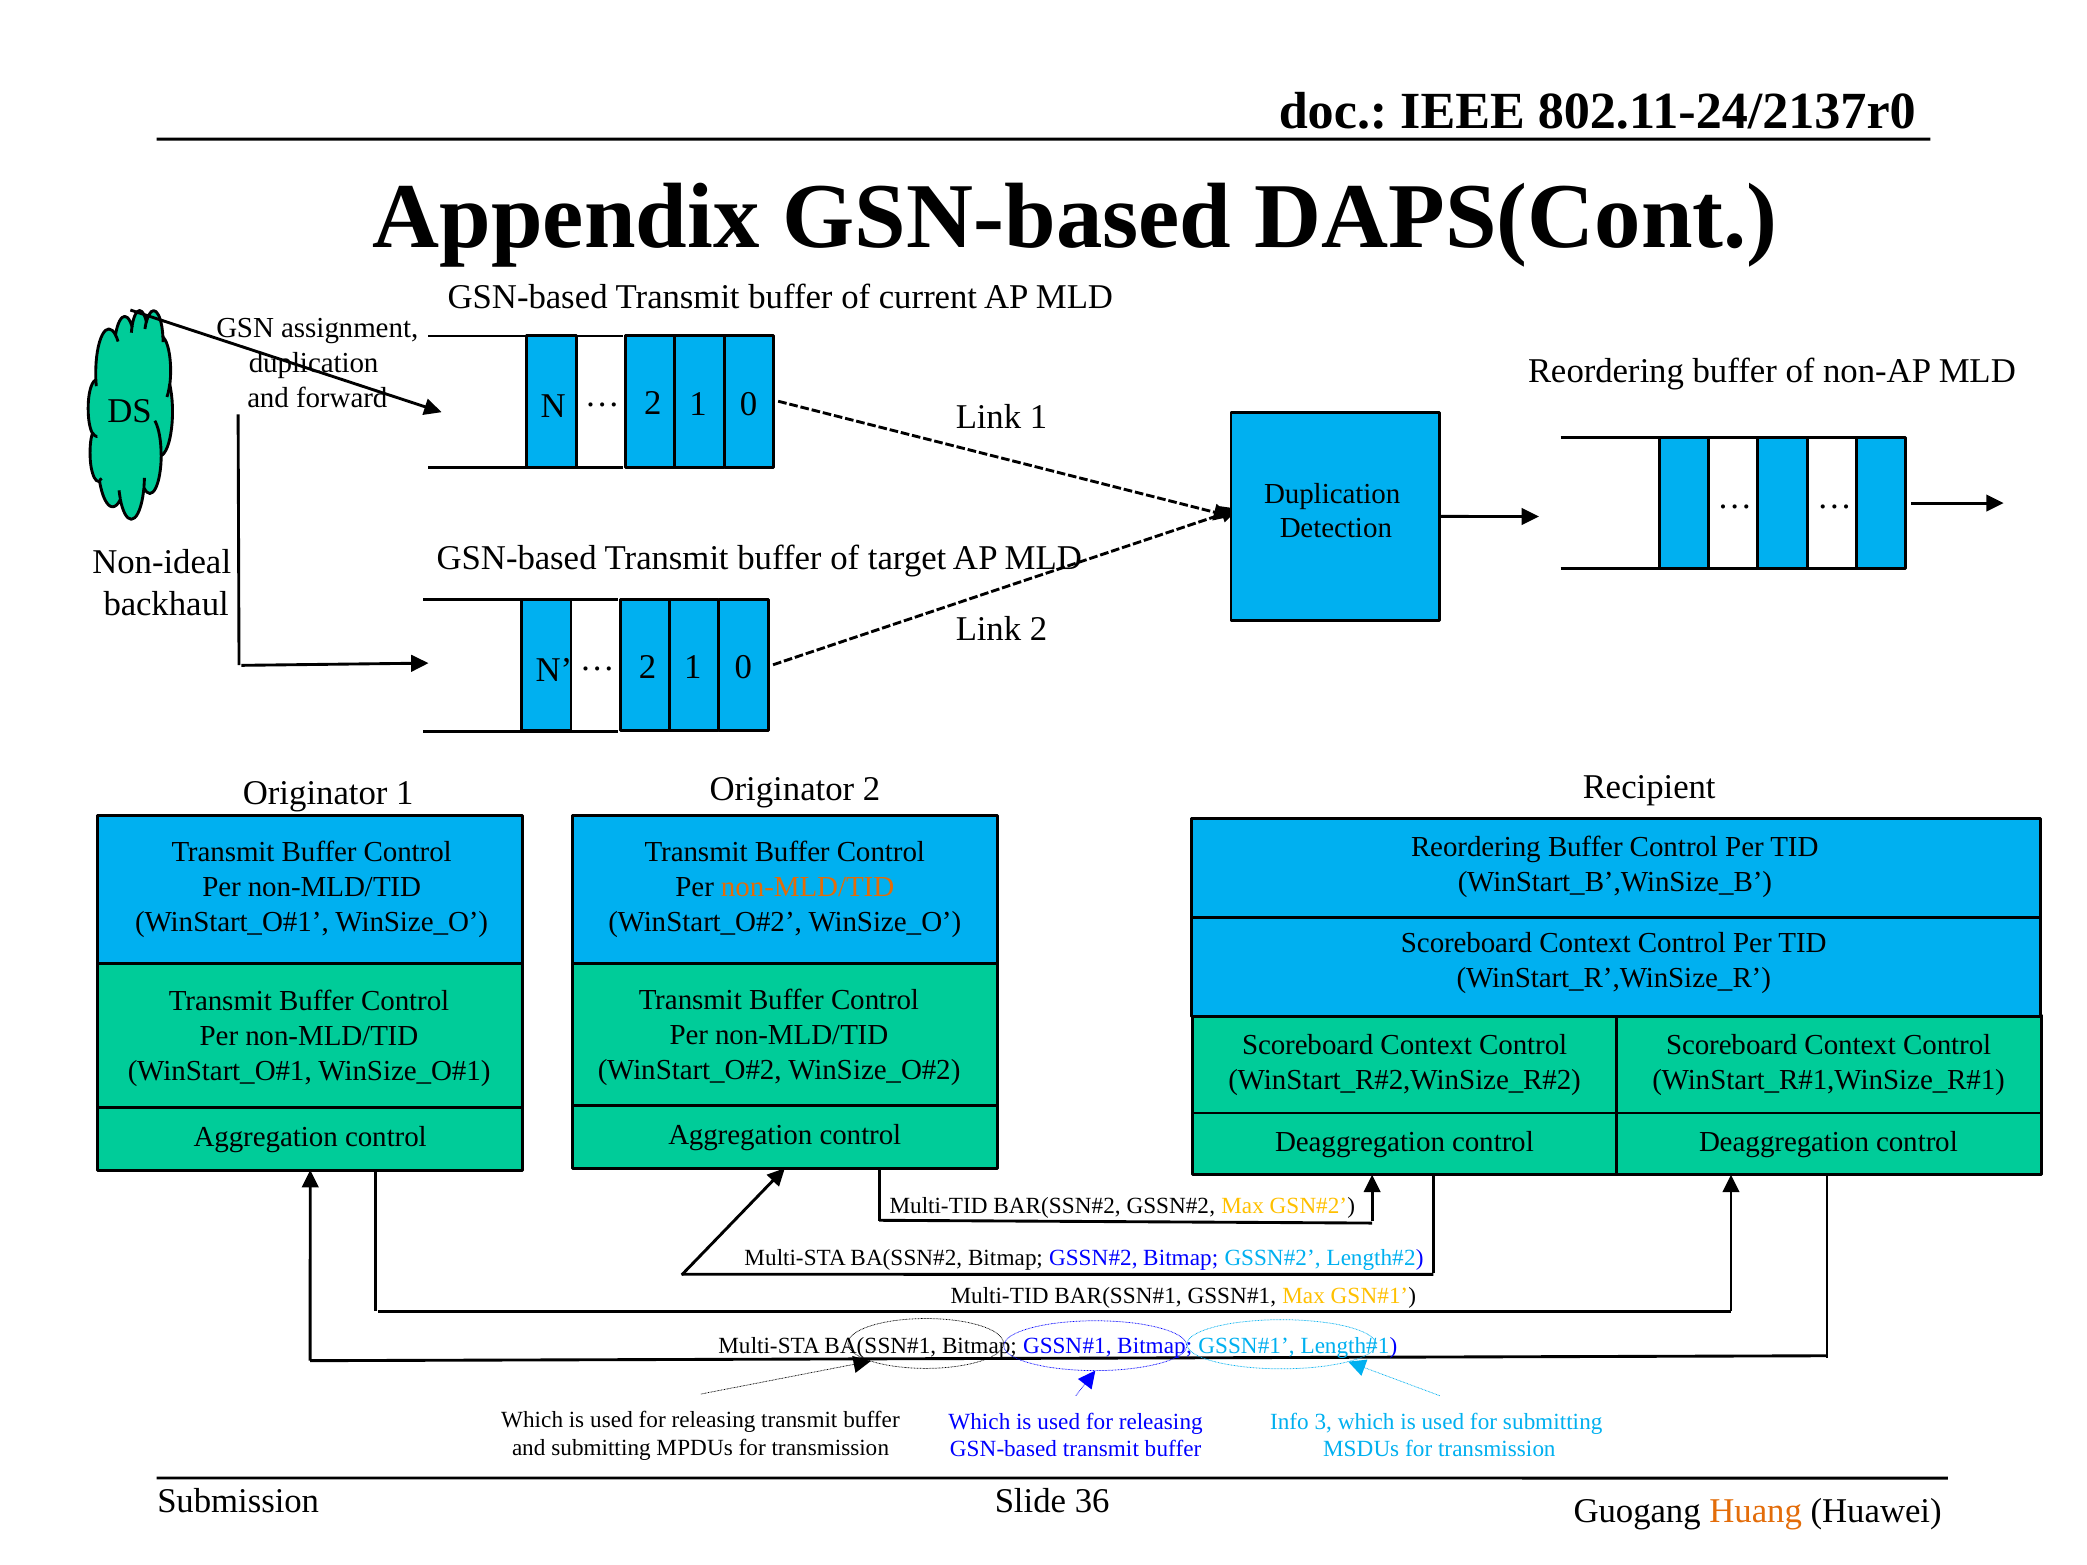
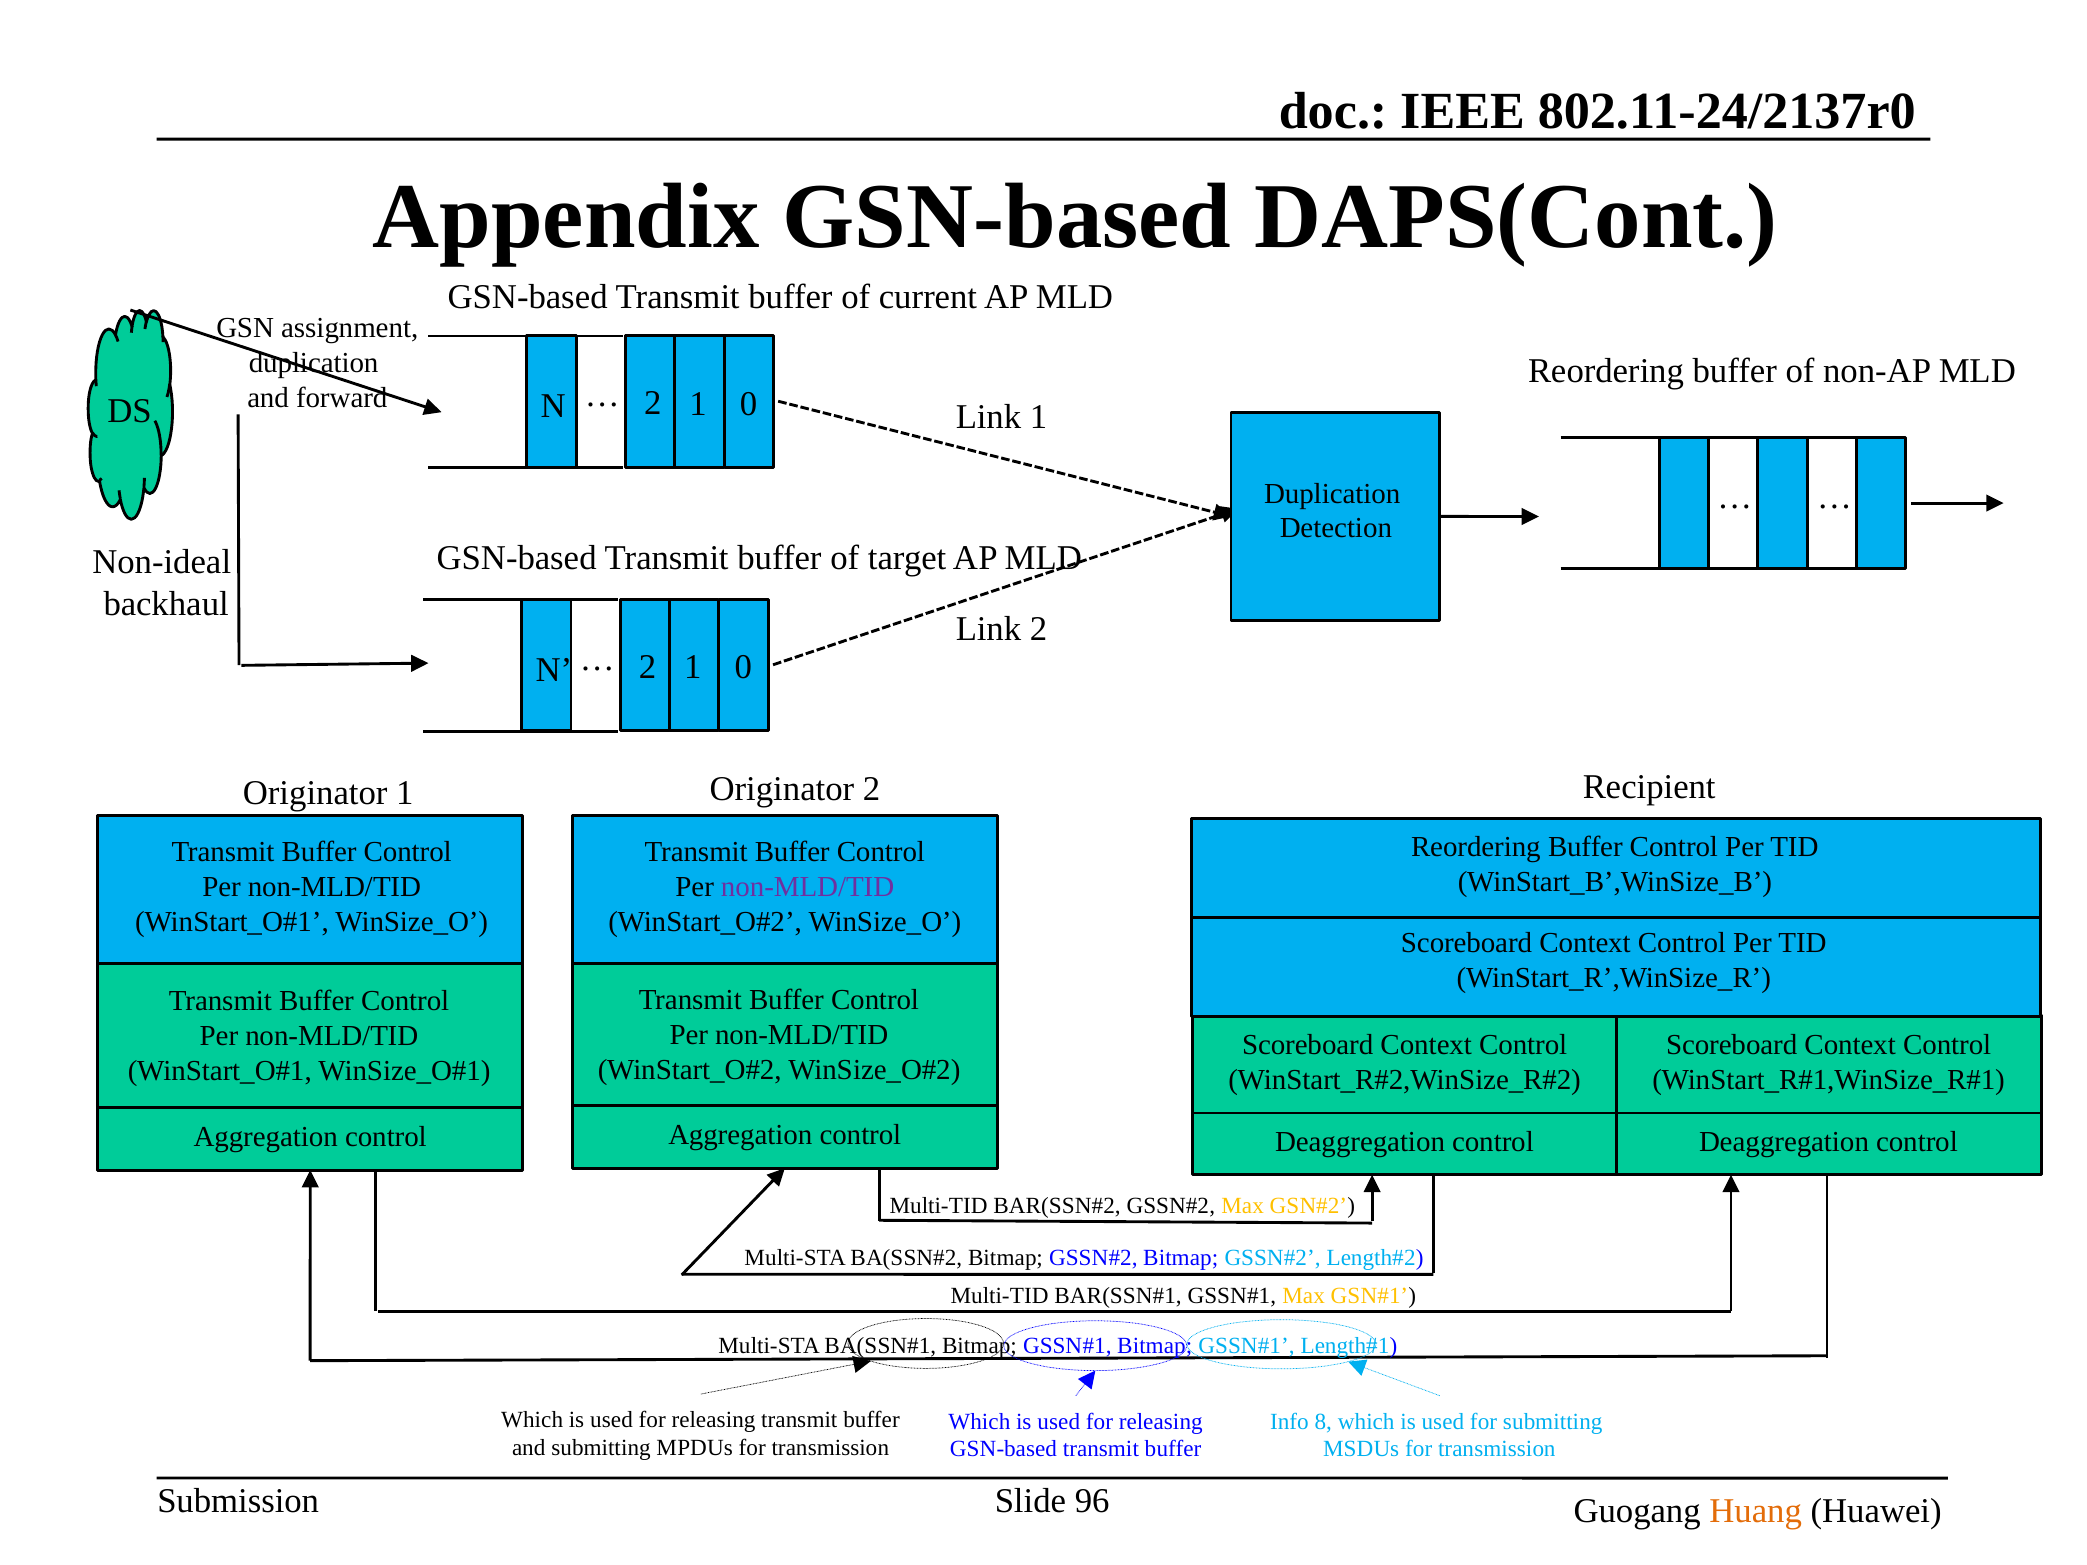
non-MLD/TID colour: orange -> purple (808, 887)
3: 3 -> 8 (1323, 1422)
36: 36 -> 96 (1092, 1501)
